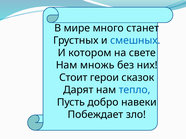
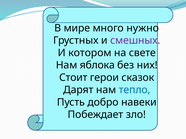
станет: станет -> нужно (143, 28)
смешных colour: blue -> purple (135, 41)
множь: множь -> яблока (97, 65)
